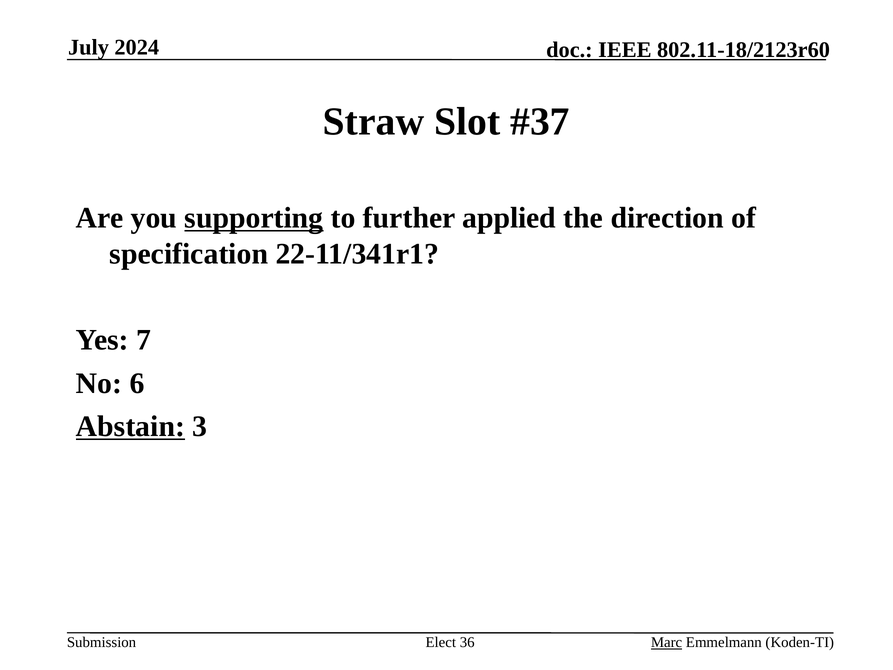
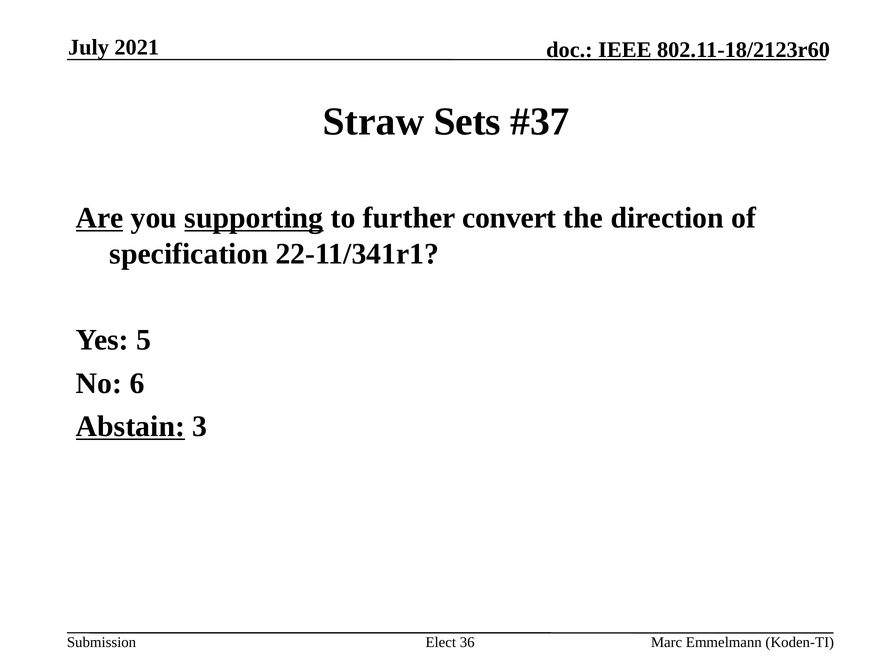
2024: 2024 -> 2021 (137, 47)
Slot: Slot -> Sets (467, 122)
Are underline: none -> present (100, 218)
applied: applied -> convert (509, 218)
7: 7 -> 5 (144, 340)
Marc underline: present -> none (667, 642)
